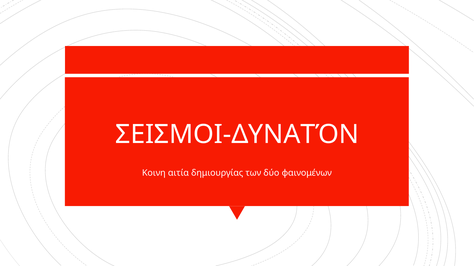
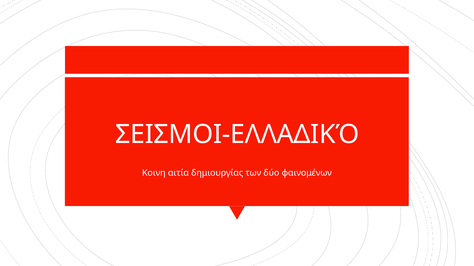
ΣΕΙΣΜΟΙ-ΔΥΝΑΤΌΝ: ΣΕΙΣΜΟΙ-ΔΥΝΑΤΌΝ -> ΣΕΙΣΜΟΙ-ΕΛΛΑΔΙΚΌ (237, 135)
